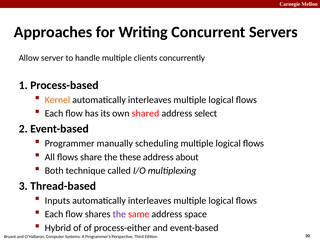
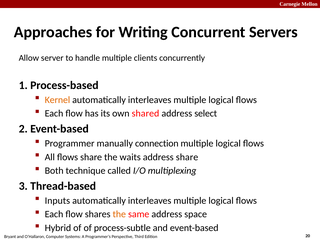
scheduling: scheduling -> connection (157, 143)
these: these -> waits (130, 157)
address about: about -> share (187, 157)
the colour: purple -> orange (119, 214)
process-either: process-either -> process-subtle (122, 228)
